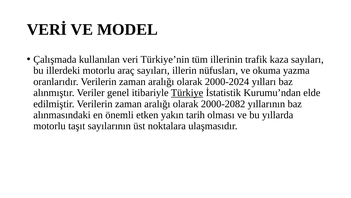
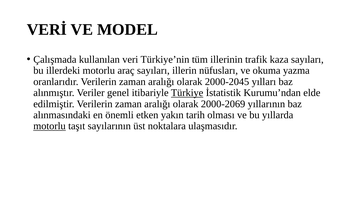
2000-2024: 2000-2024 -> 2000-2045 (227, 81)
2000-2082: 2000-2082 -> 2000-2069 (223, 104)
motorlu underline: none -> present (50, 126)
